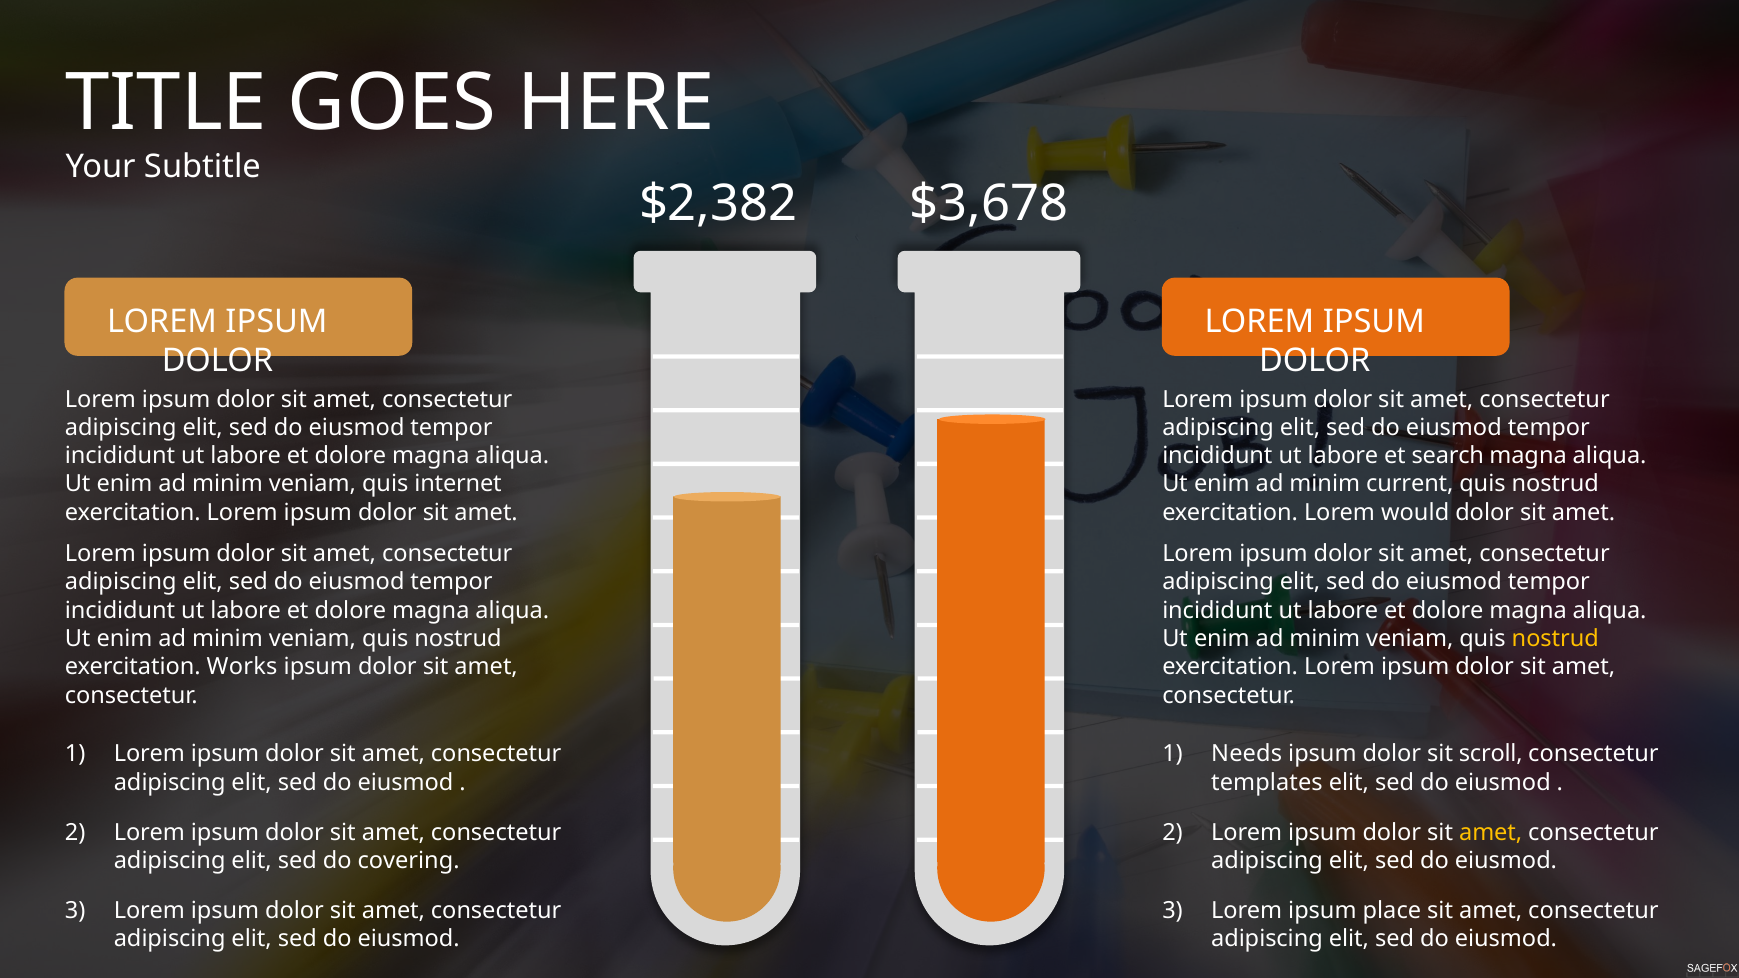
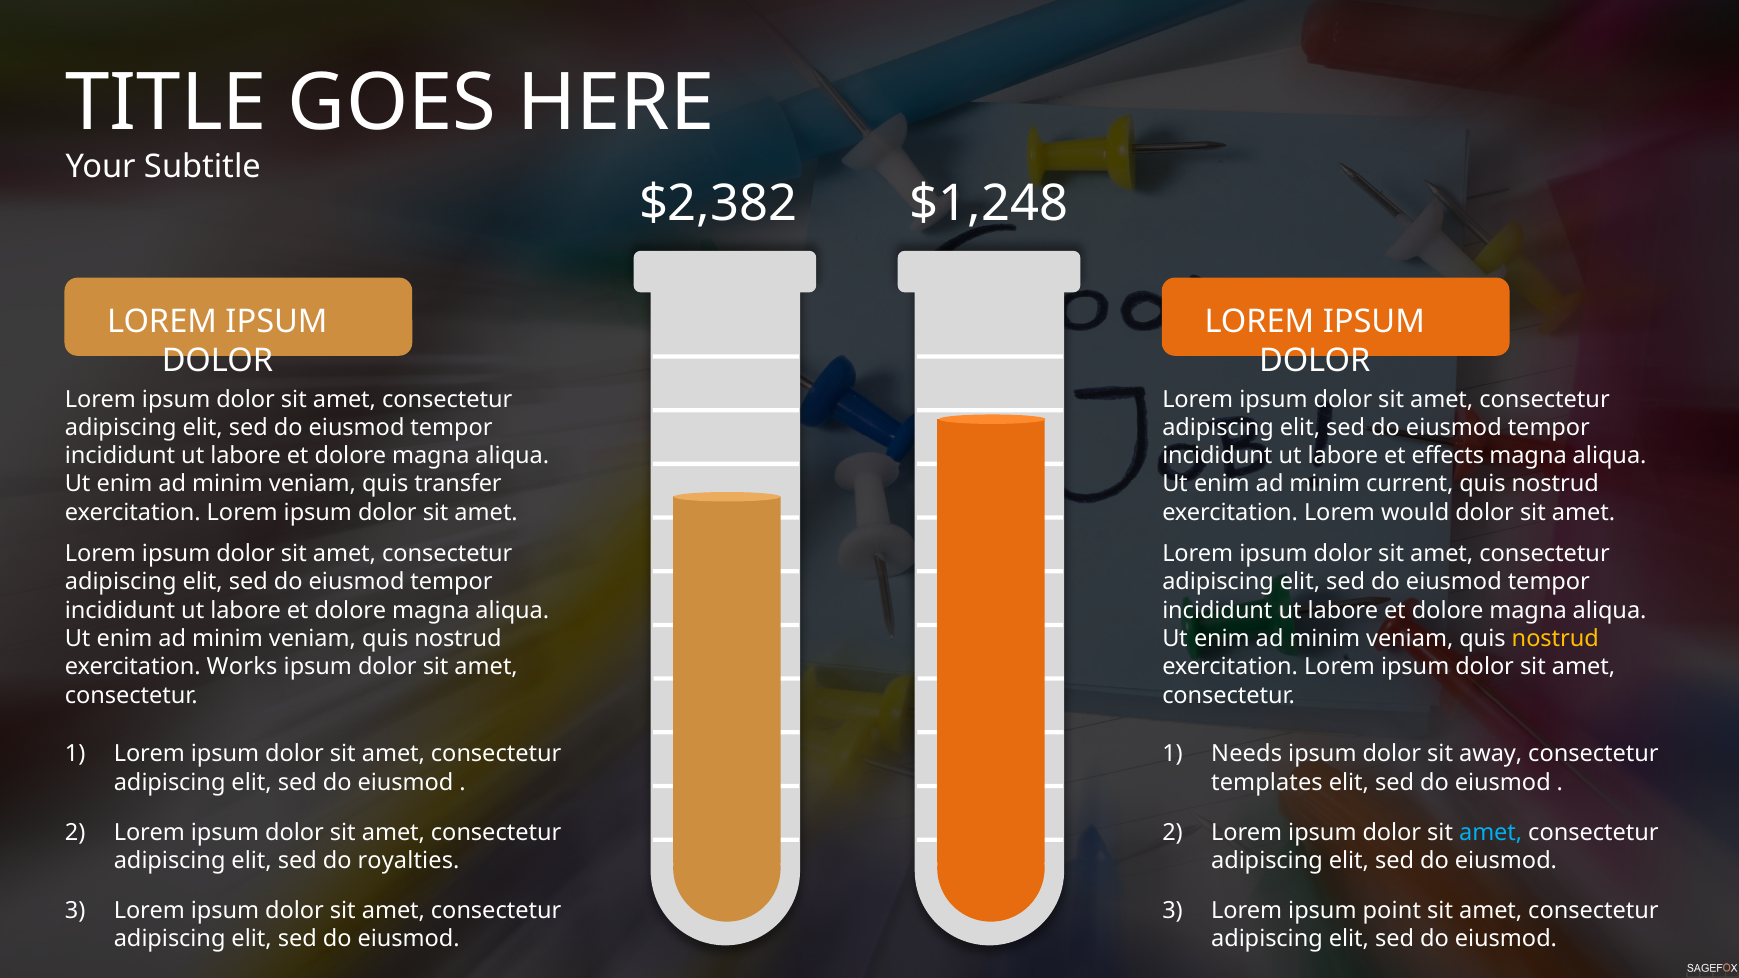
$3,678: $3,678 -> $1,248 (989, 203)
search: search -> effects (1448, 456)
internet: internet -> transfer (458, 484)
scroll: scroll -> away (1491, 754)
amet colour: yellow -> light blue (1491, 832)
covering: covering -> royalties (409, 861)
place: place -> point (1392, 911)
